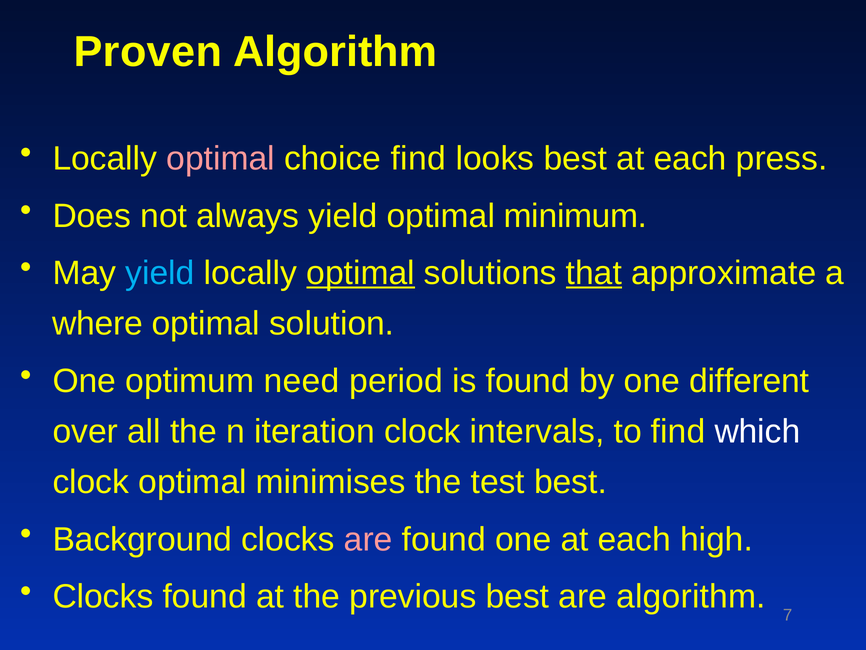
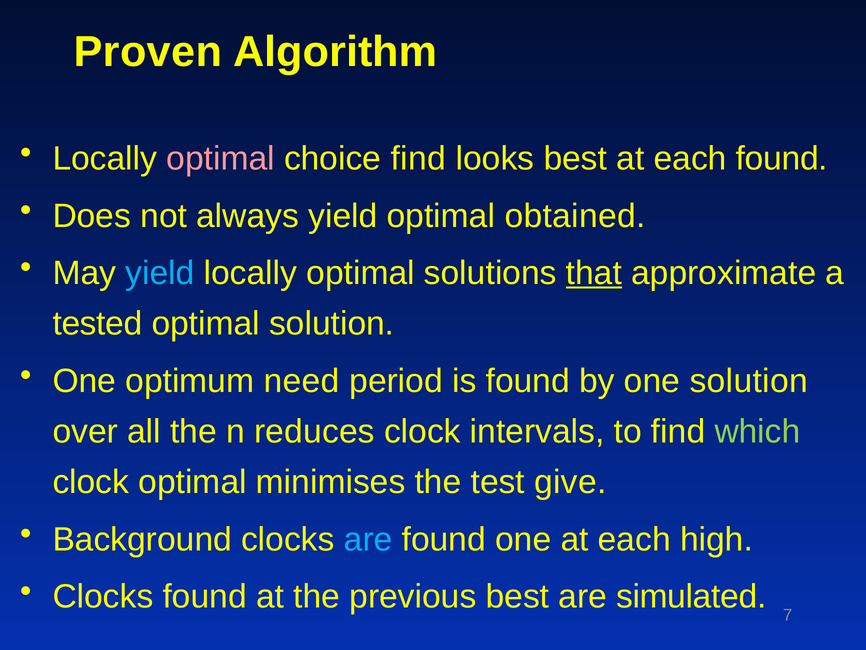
each press: press -> found (782, 158)
minimum: minimum -> obtained (575, 216)
optimal underline: present -> none (361, 273)
where: where -> tested (98, 324)
one different: different -> solution (749, 381)
iteration: iteration -> reduces (314, 431)
which colour: white -> light green (757, 431)
test best: best -> give (570, 482)
are colour: pink -> light blue (368, 539)
are algorithm: algorithm -> simulated (691, 596)
